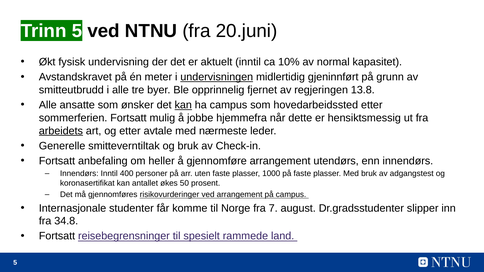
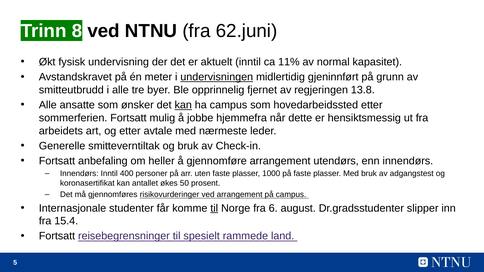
Trinn 5: 5 -> 8 (77, 31)
20.juni: 20.juni -> 62.juni (247, 31)
10%: 10% -> 11% (289, 62)
arbeidets underline: present -> none (61, 131)
til underline: none -> present (214, 208)
7: 7 -> 6 (273, 208)
34.8: 34.8 -> 15.4 (66, 221)
